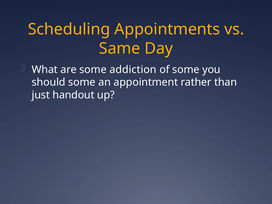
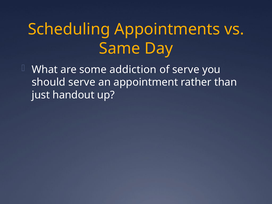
of some: some -> serve (186, 70)
should some: some -> serve (82, 82)
